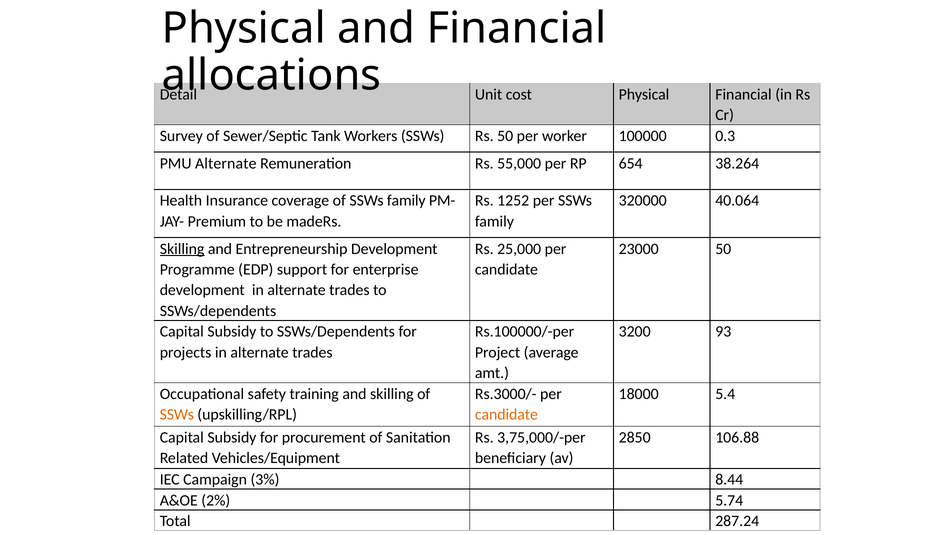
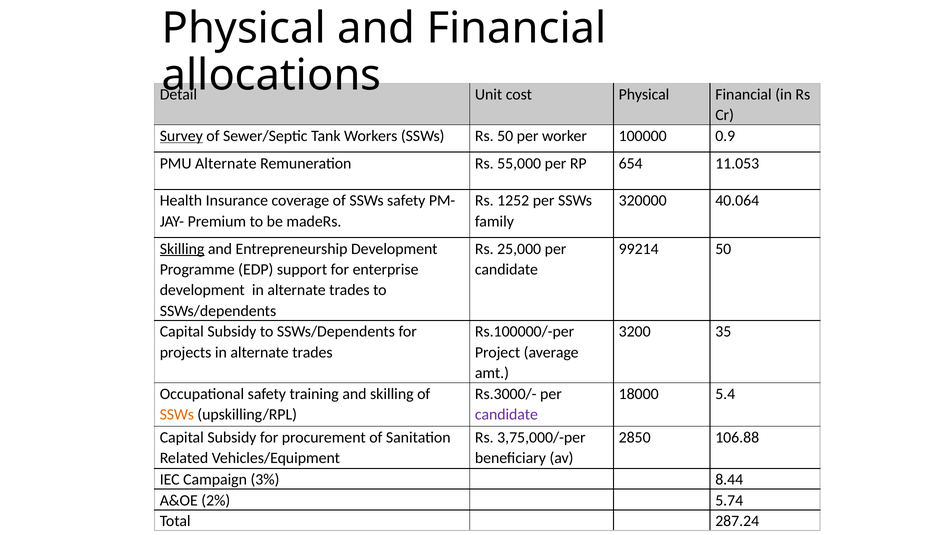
Survey underline: none -> present (181, 136)
0.3: 0.3 -> 0.9 (725, 136)
38.264: 38.264 -> 11.053 (737, 163)
of SSWs family: family -> safety (406, 201)
23000: 23000 -> 99214 (639, 249)
93: 93 -> 35 (723, 332)
candidate colour: orange -> purple (506, 415)
